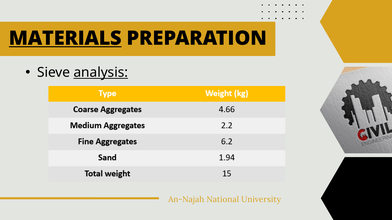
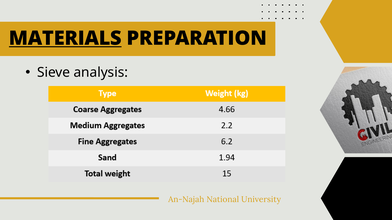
analysis underline: present -> none (101, 73)
